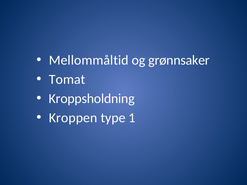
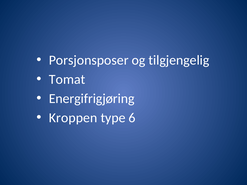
Mellommåltid: Mellommåltid -> Porsjonsposer (89, 60)
grønnsaker: grønnsaker -> tilgjengelig (179, 60)
Kroppsholdning: Kroppsholdning -> Energifrigjøring (92, 99)
1: 1 -> 6 (132, 118)
